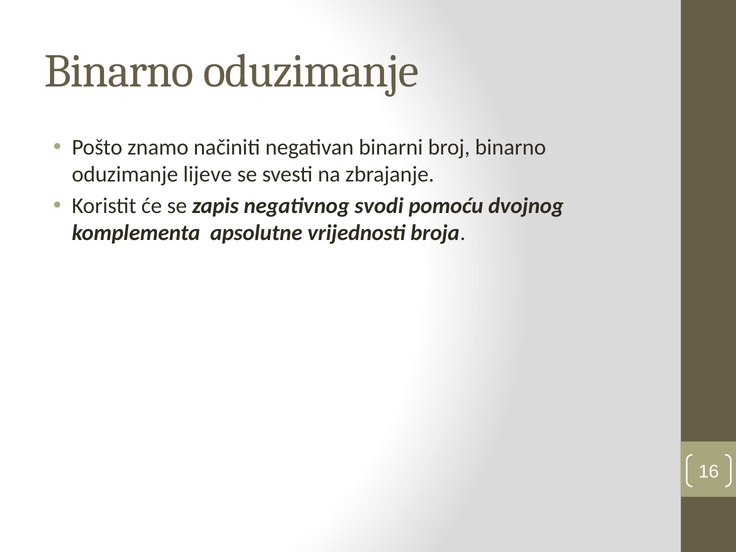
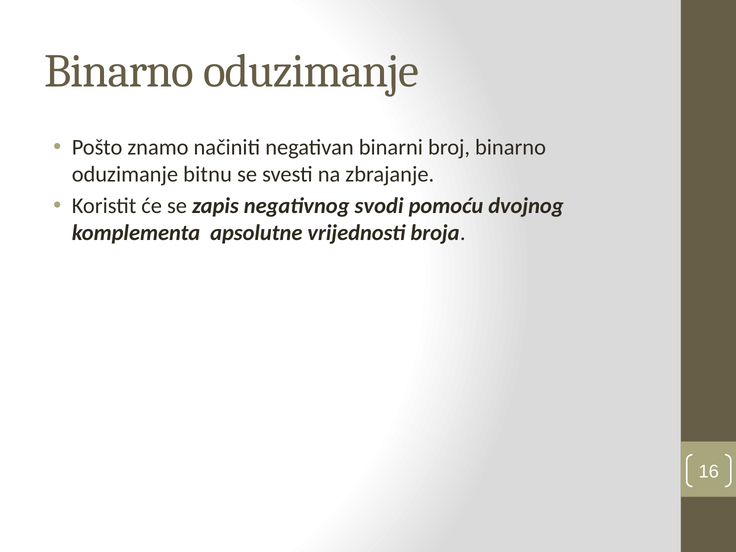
lijeve: lijeve -> bitnu (208, 175)
